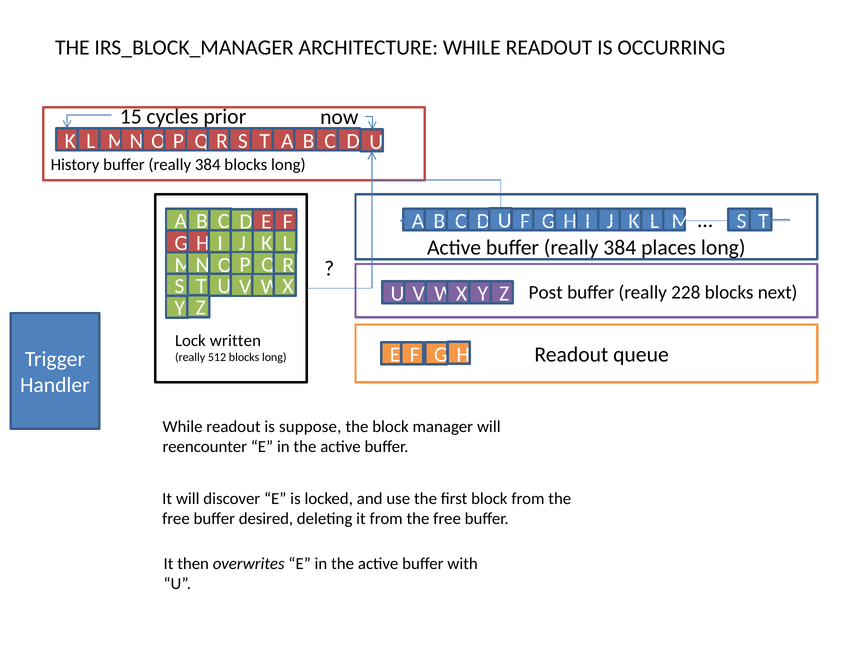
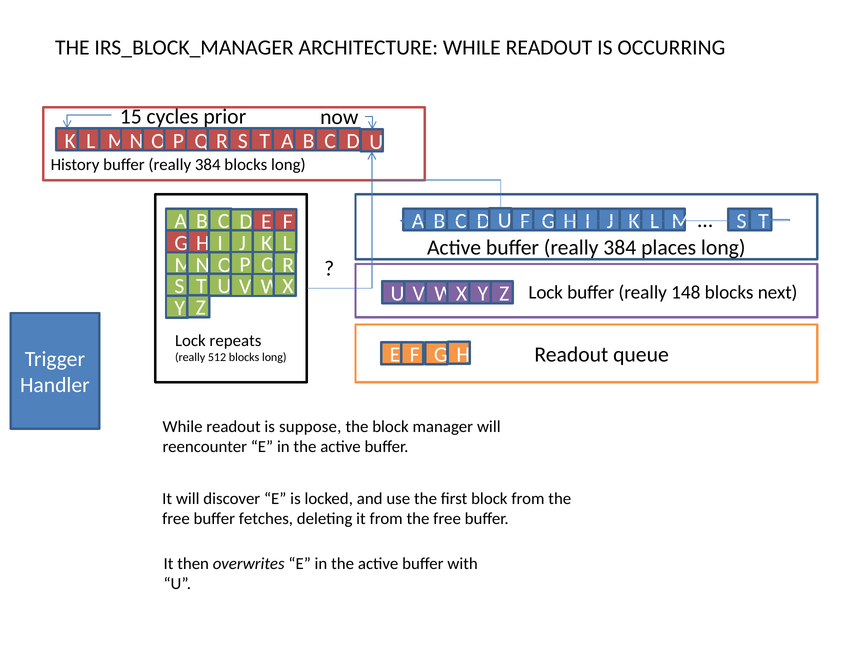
Post: Post -> Lock (546, 293)
228: 228 -> 148 (686, 293)
written: written -> repeats (235, 341)
desired: desired -> fetches (266, 519)
